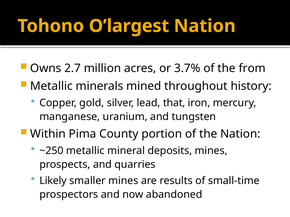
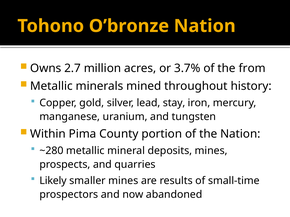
O’largest: O’largest -> O’bronze (129, 26)
that: that -> stay (174, 103)
~250: ~250 -> ~280 (51, 151)
